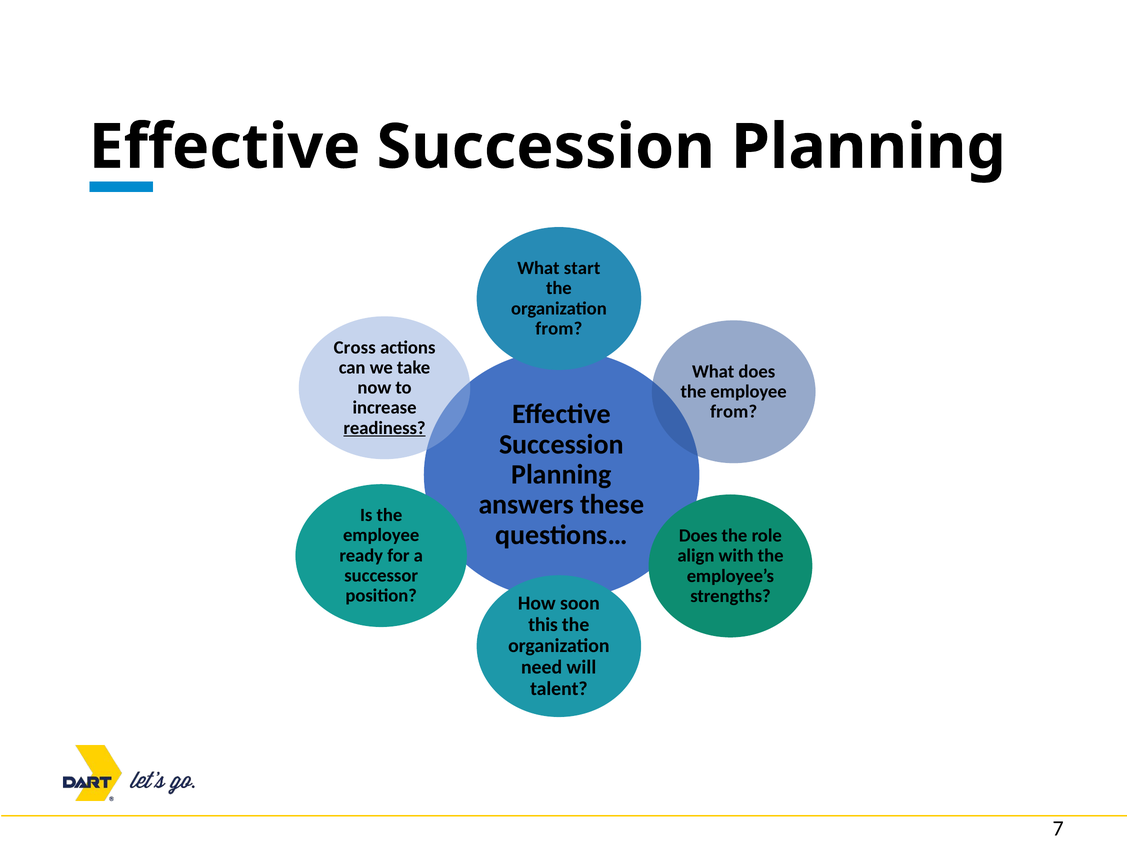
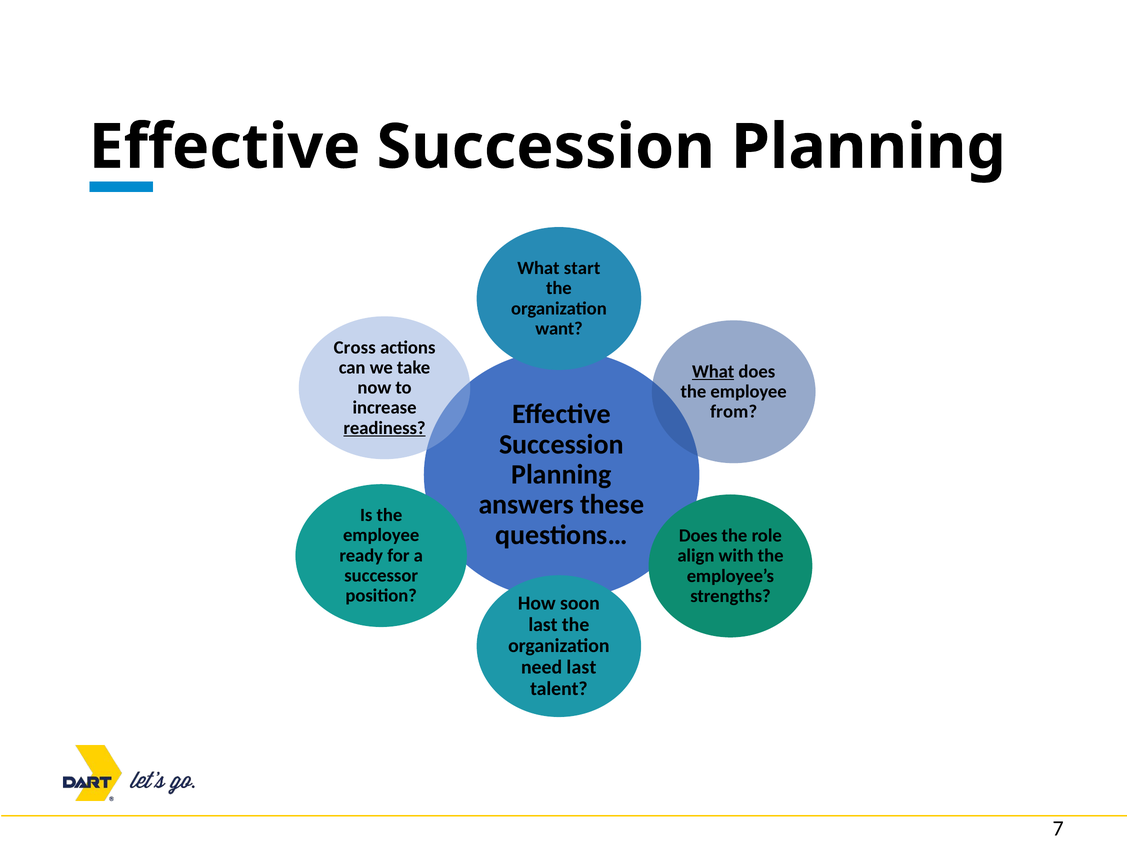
from: from -> want (559, 329)
What underline: none -> present (713, 372)
this: this -> last (543, 625)
need will: will -> last (581, 668)
